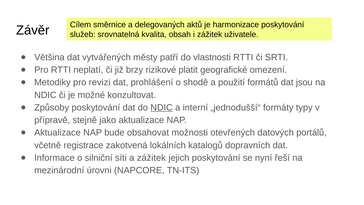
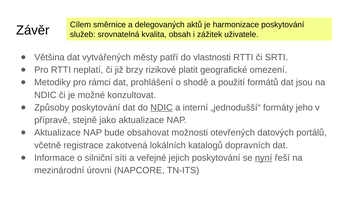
revizi: revizi -> rámci (100, 82)
typy: typy -> jeho (304, 107)
a zážitek: zážitek -> veřejné (151, 158)
nyní underline: none -> present (264, 158)
